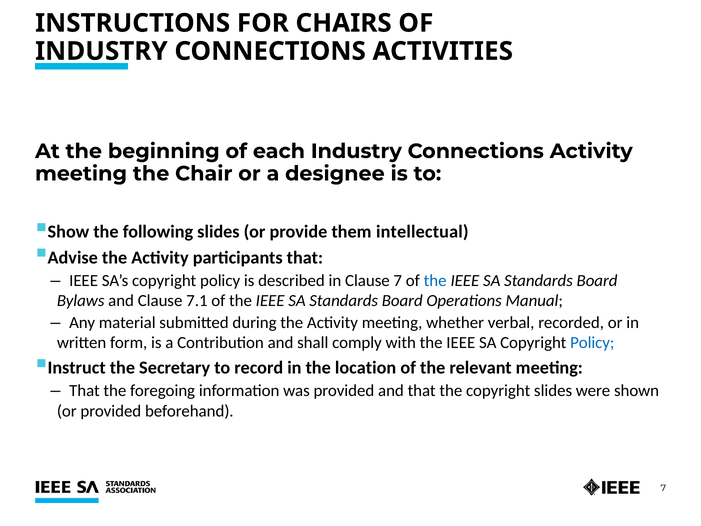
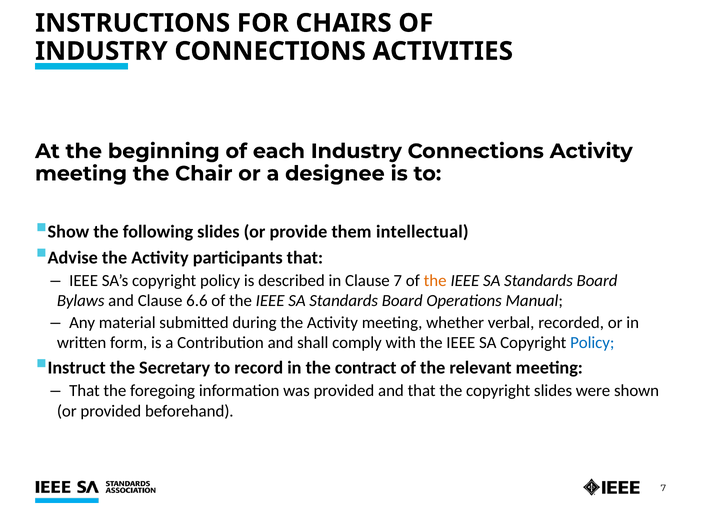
the colour: blue -> orange (435, 280)
7.1: 7.1 -> 6.6 (197, 300)
location: location -> contract (366, 368)
